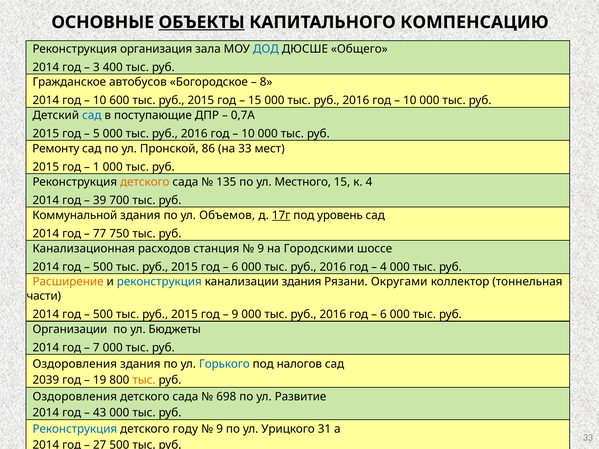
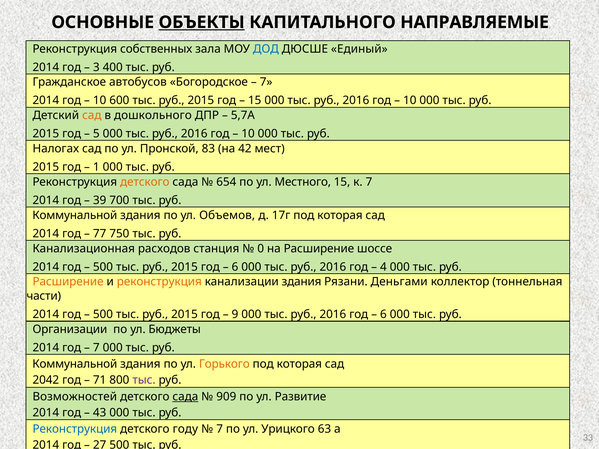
КОМПЕНСАЦИЮ: КОМПЕНСАЦИЮ -> НАПРАВЛЯЕМЫЕ (475, 22)
организация: организация -> собственных (156, 49)
Общего: Общего -> Единый (359, 49)
8: 8 -> 7 (266, 82)
сад colour: blue -> orange (92, 115)
поступающие: поступающие -> дошкольного (153, 115)
0,7А: 0,7А -> 5,7А (243, 115)
Ремонту: Ремонту -> Налогах (56, 149)
86: 86 -> 83 (208, 149)
на 33: 33 -> 42 (245, 149)
135: 135 -> 654 (226, 182)
к 4: 4 -> 7 (369, 182)
17г underline: present -> none (281, 215)
уровень: уровень -> которая (340, 215)
9: 9 -> 0 (261, 249)
на Городскими: Городскими -> Расширение (319, 249)
реконструкция colour: blue -> orange (159, 282)
Округами: Округами -> Деньгами (399, 282)
Оздоровления: Оздоровления -> Коммунальной (75, 364)
Горького colour: blue -> orange (224, 364)
налогов: налогов -> которая (299, 364)
2039: 2039 -> 2042 (46, 380)
19: 19 -> 71 (100, 380)
тыс colour: orange -> purple (144, 380)
Оздоровления: Оздоровления -> Возможностей (75, 397)
сада underline: none -> present (185, 397)
698: 698 -> 909 (226, 397)
9: 9 -> 7 (220, 429)
31: 31 -> 63 (324, 429)
